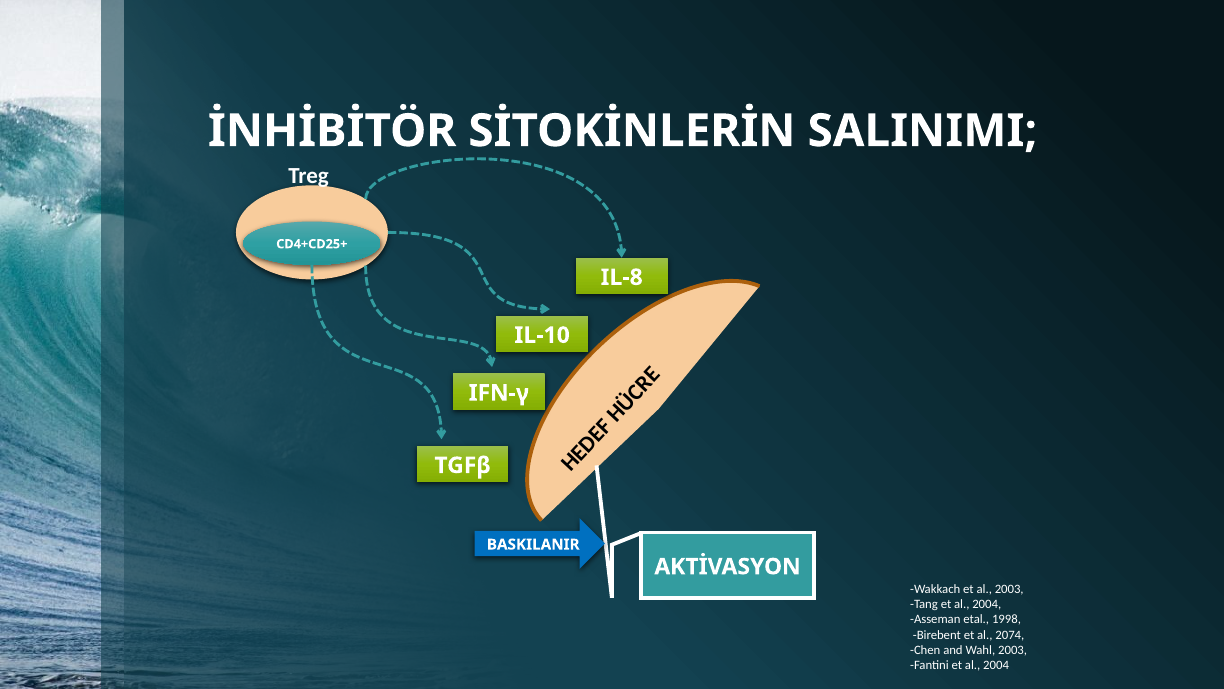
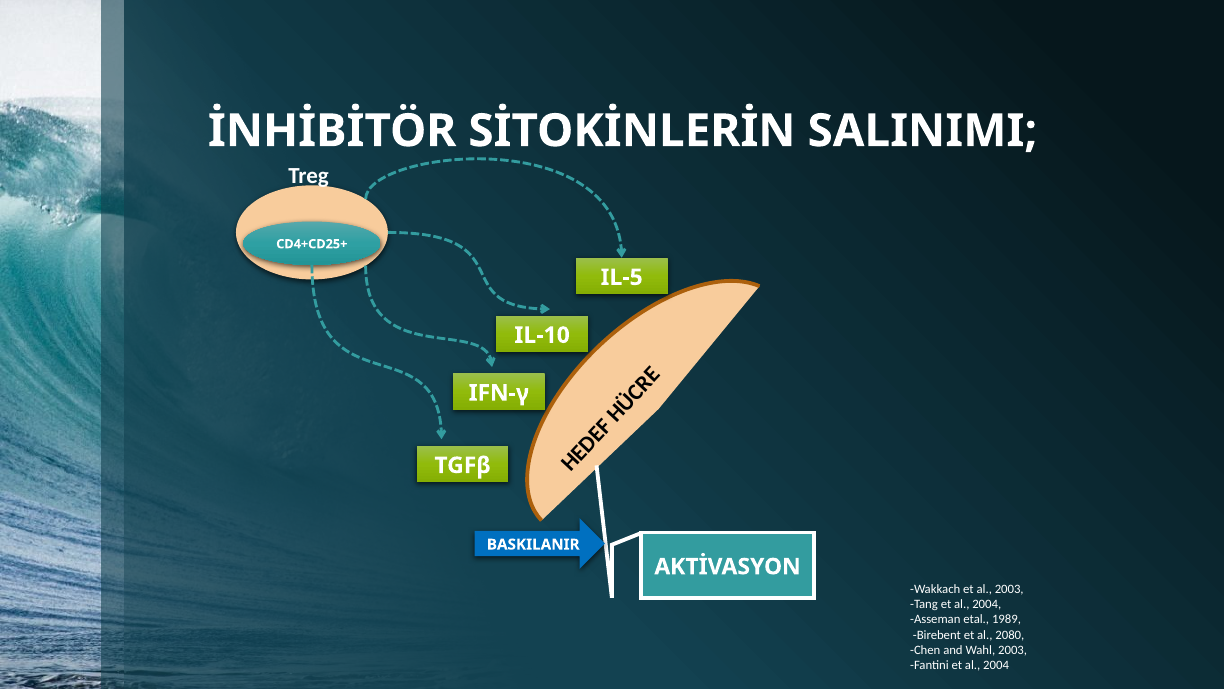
IL-8: IL-8 -> IL-5 (622, 277)
1998: 1998 -> 1989 (1006, 619)
2074: 2074 -> 2080 (1010, 635)
